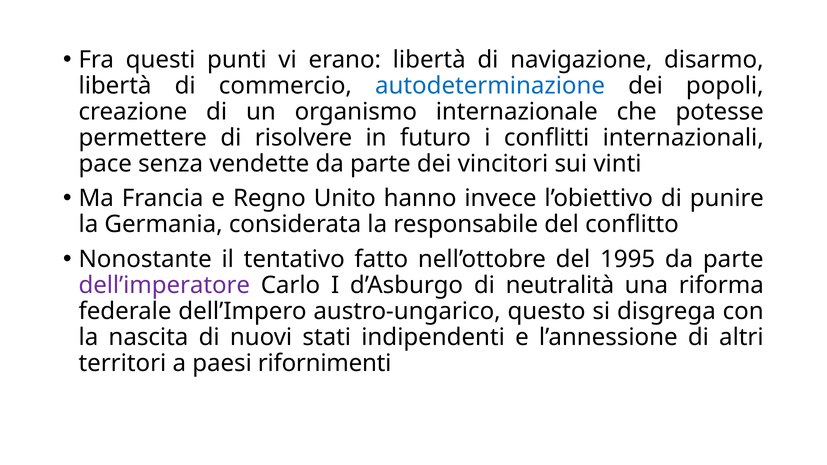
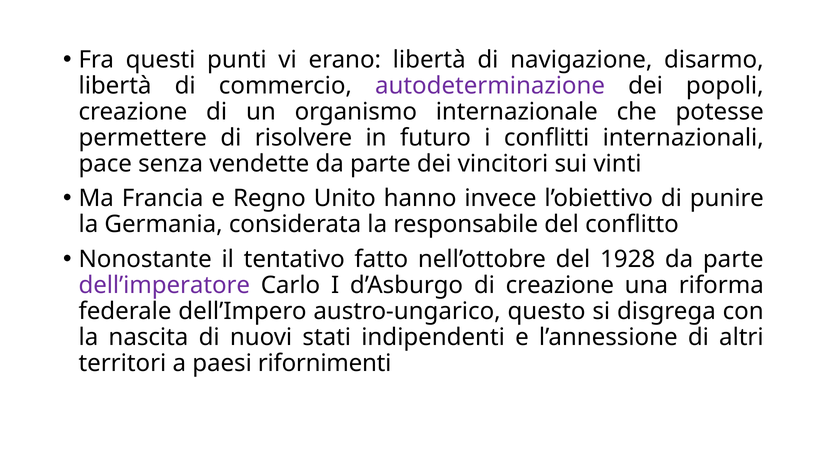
autodeterminazione colour: blue -> purple (490, 86)
1995: 1995 -> 1928 (628, 259)
di neutralità: neutralità -> creazione (560, 285)
